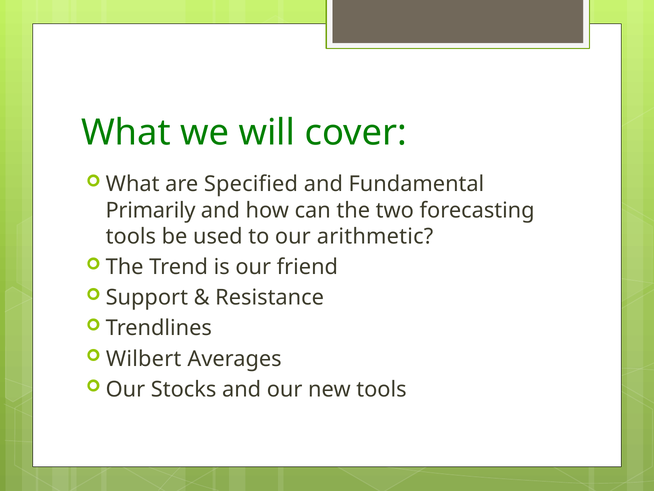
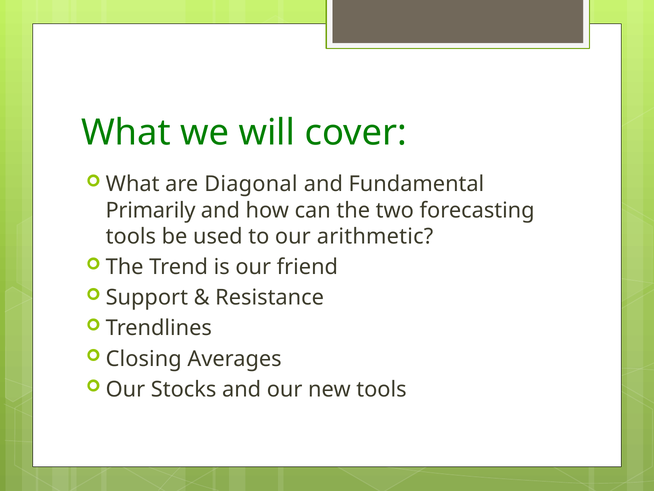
Specified: Specified -> Diagonal (251, 184)
Wilbert: Wilbert -> Closing (144, 358)
